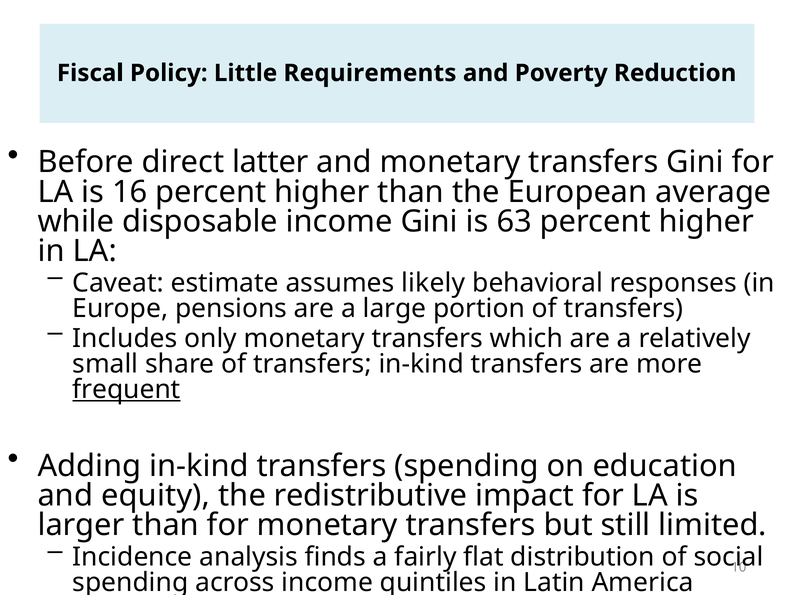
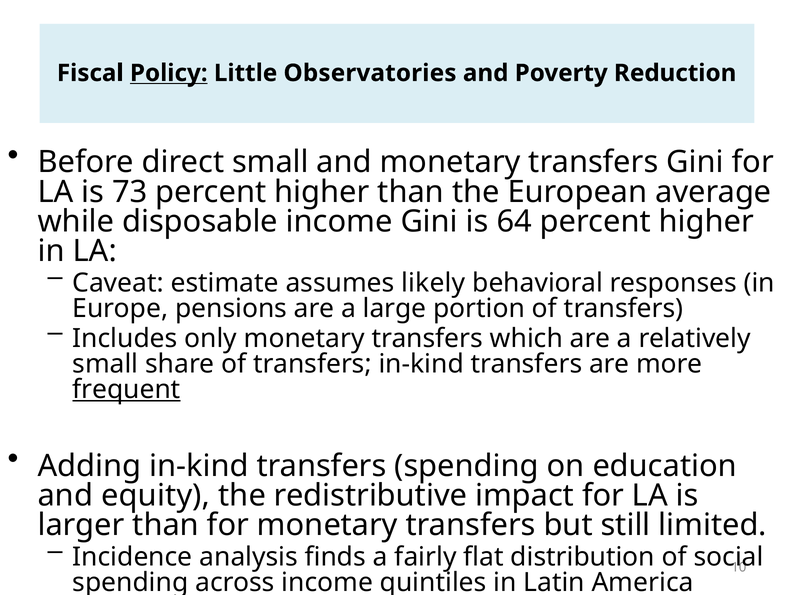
Policy underline: none -> present (169, 73)
Requirements: Requirements -> Observatories (370, 73)
direct latter: latter -> small (270, 162)
16: 16 -> 73 (130, 192)
63: 63 -> 64 (514, 222)
